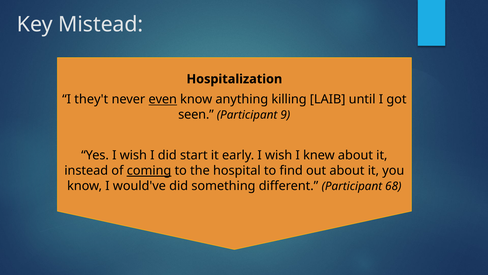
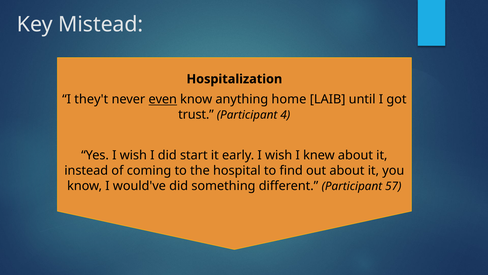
killing: killing -> home (289, 99)
seen: seen -> trust (196, 114)
9: 9 -> 4 (285, 115)
coming underline: present -> none (149, 170)
68: 68 -> 57 (393, 186)
